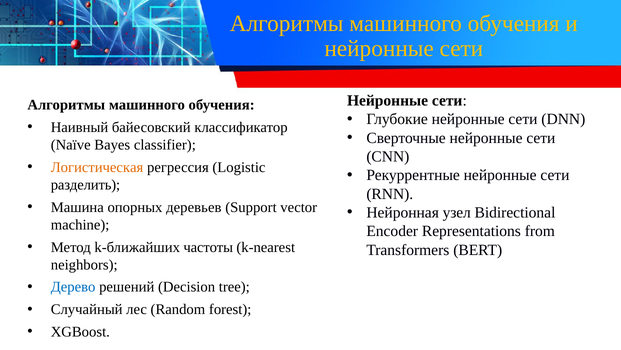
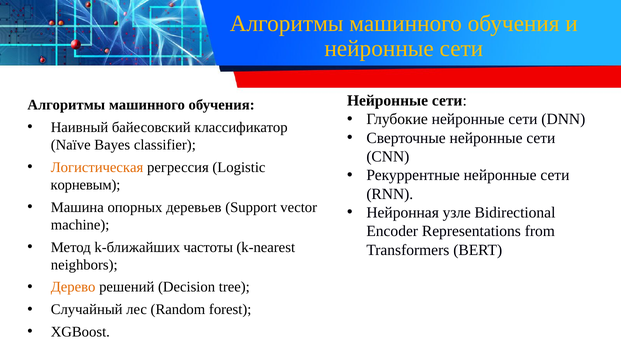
разделить: разделить -> корневым (85, 185)
узел: узел -> узле (457, 212)
Дерево colour: blue -> orange (73, 287)
